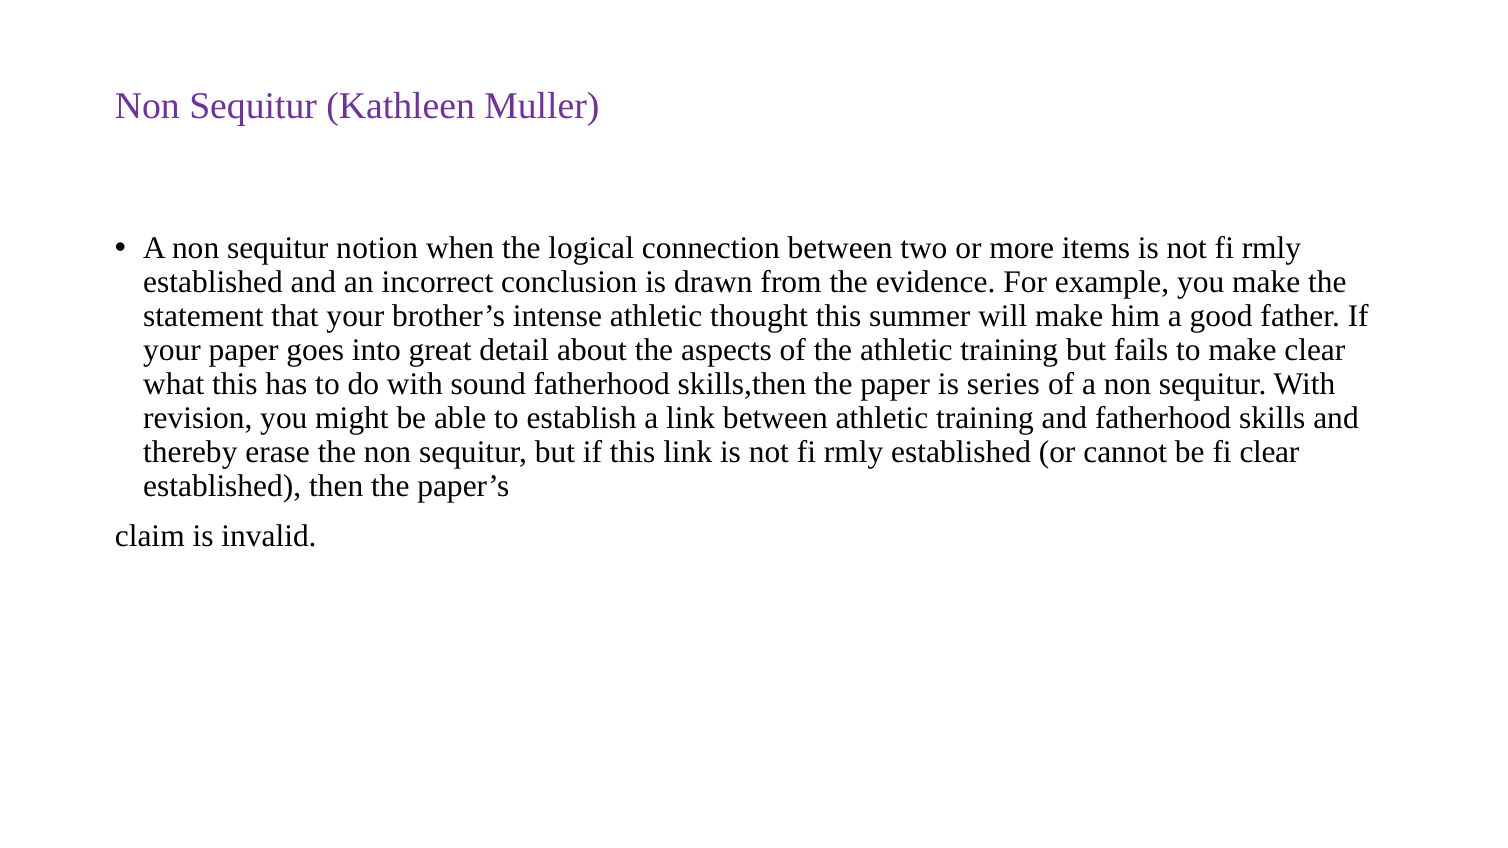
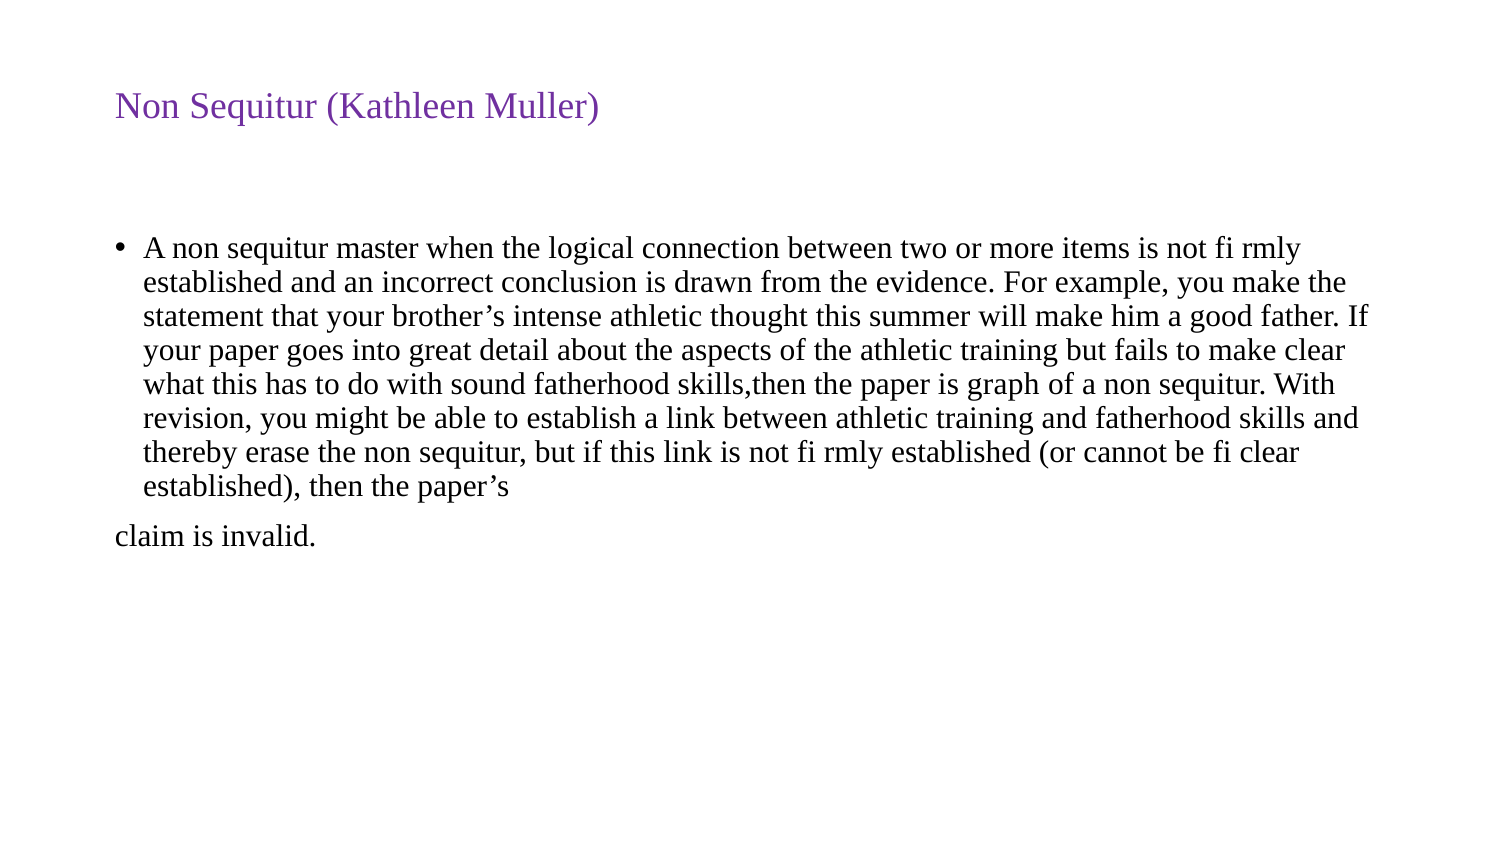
notion: notion -> master (377, 248)
series: series -> graph (1003, 384)
